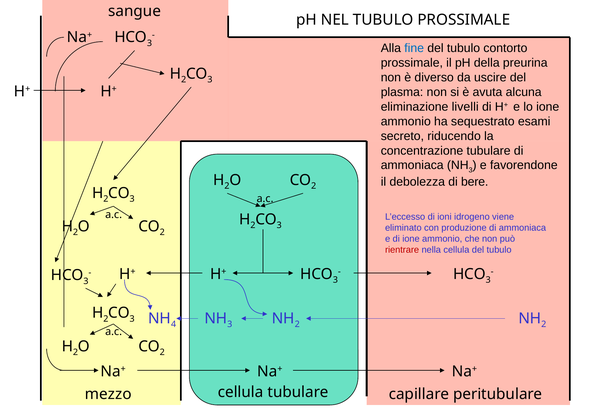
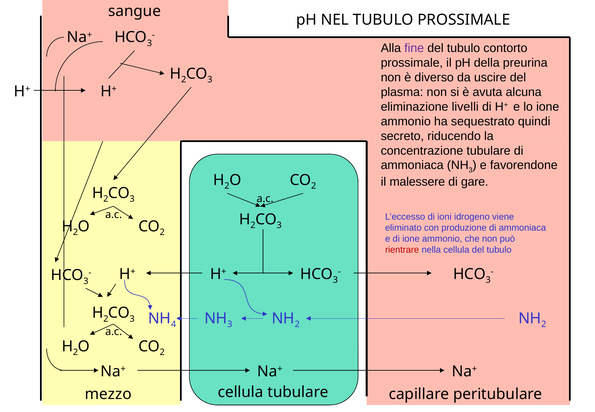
fine colour: blue -> purple (414, 48)
esami: esami -> quindi (534, 121)
debolezza: debolezza -> malessere (417, 182)
bere: bere -> gare (475, 182)
